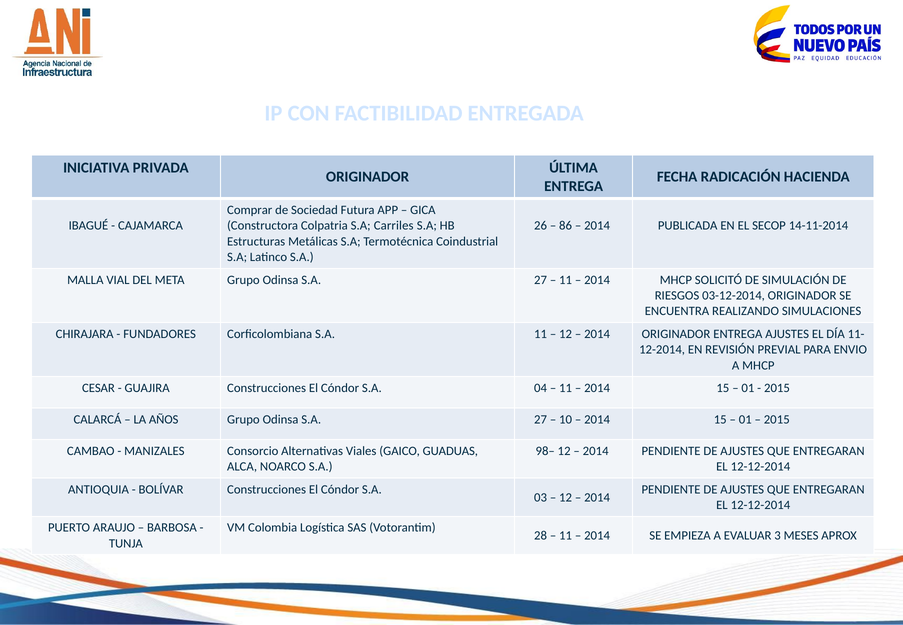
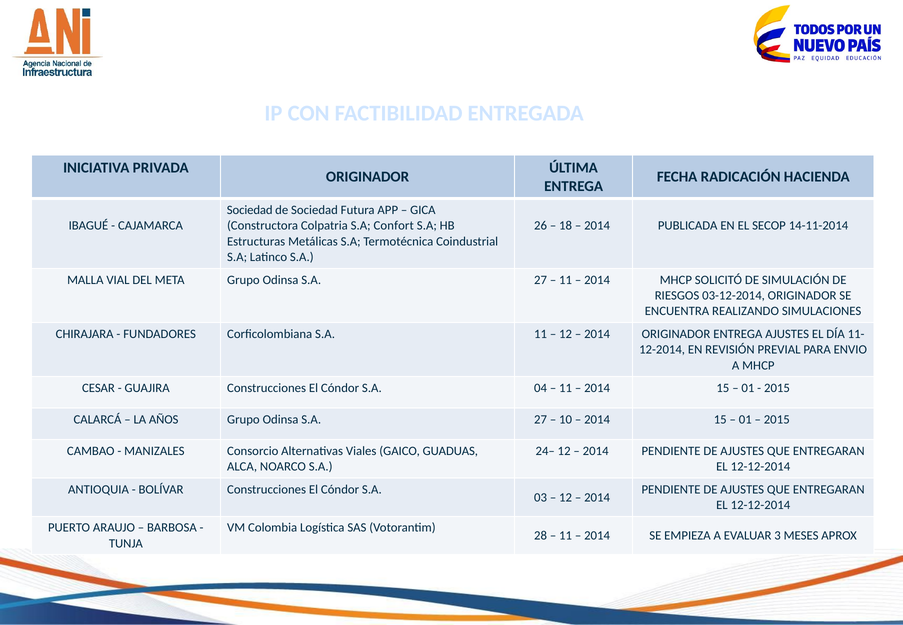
Comprar: Comprar -> Sociedad (250, 210)
Carriles: Carriles -> Confort (394, 226)
86: 86 -> 18 (566, 226)
98–: 98– -> 24– (545, 451)
